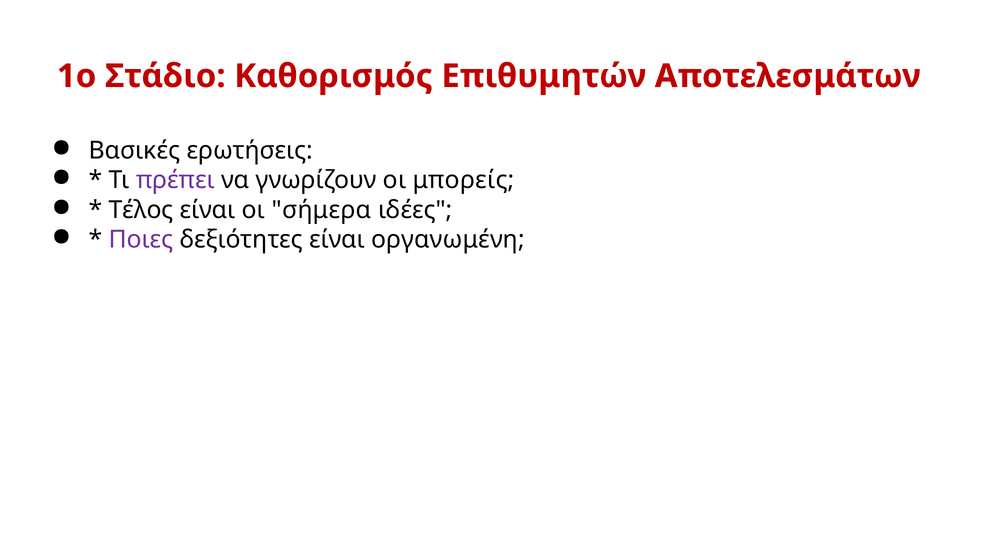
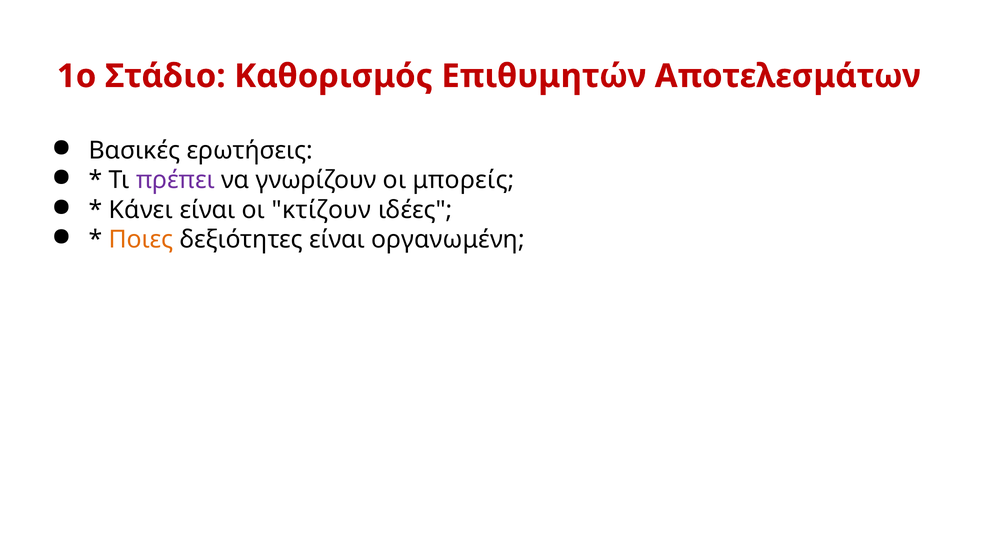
Τέλος: Τέλος -> Κάνει (141, 210)
σήμερα: σήμερα -> κτίζουν (322, 210)
Ποιες colour: purple -> orange (141, 240)
